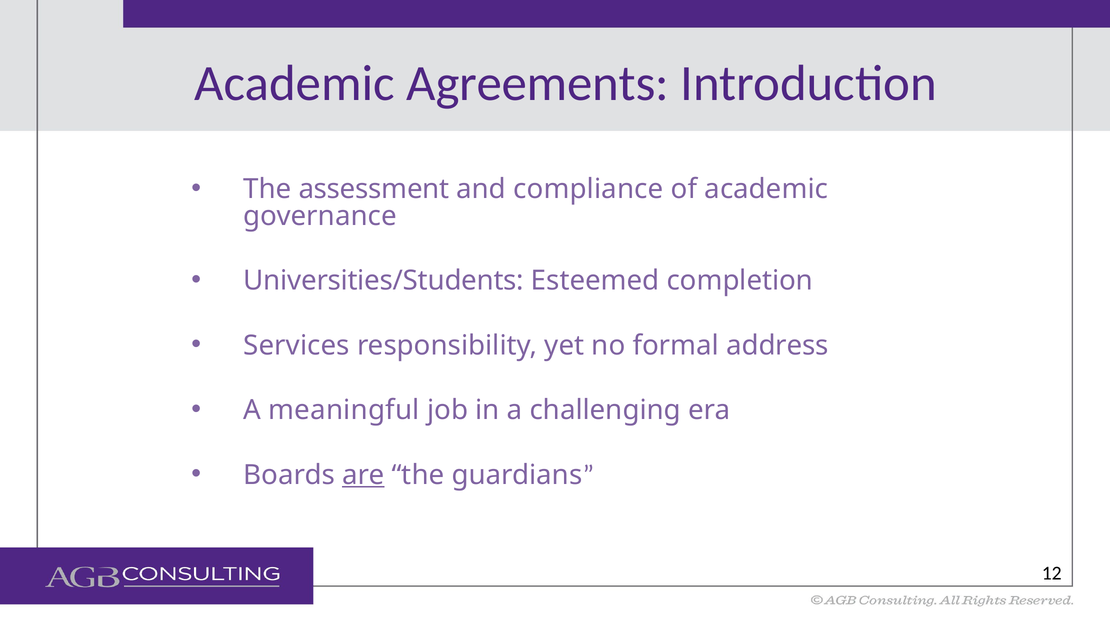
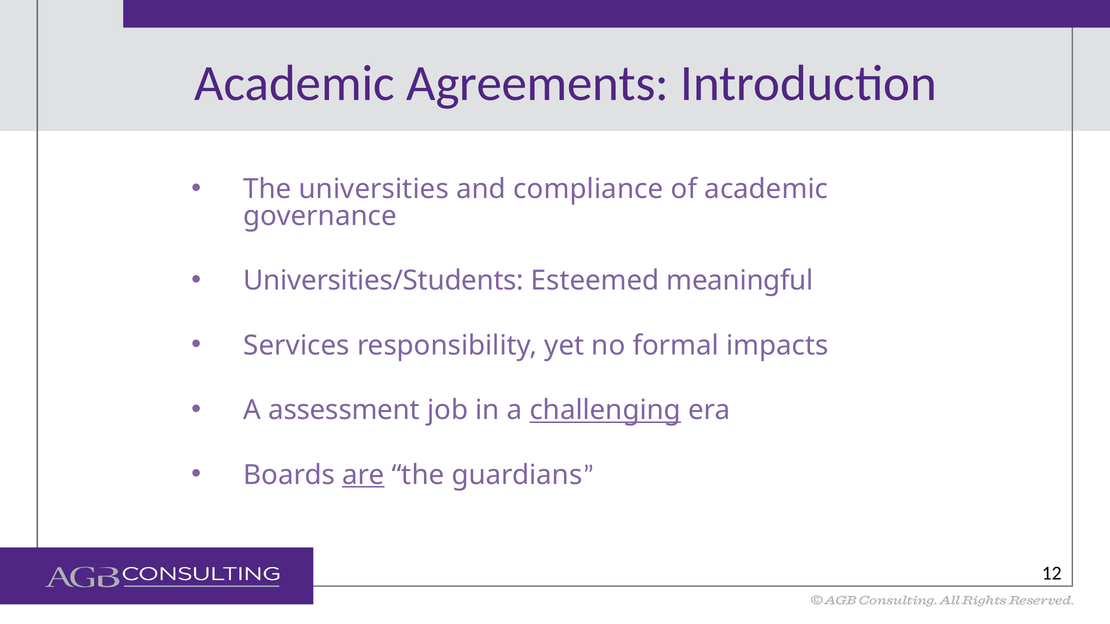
assessment: assessment -> universities (374, 189)
completion: completion -> meaningful (740, 281)
address: address -> impacts (777, 346)
meaningful: meaningful -> assessment (344, 410)
challenging underline: none -> present (605, 410)
